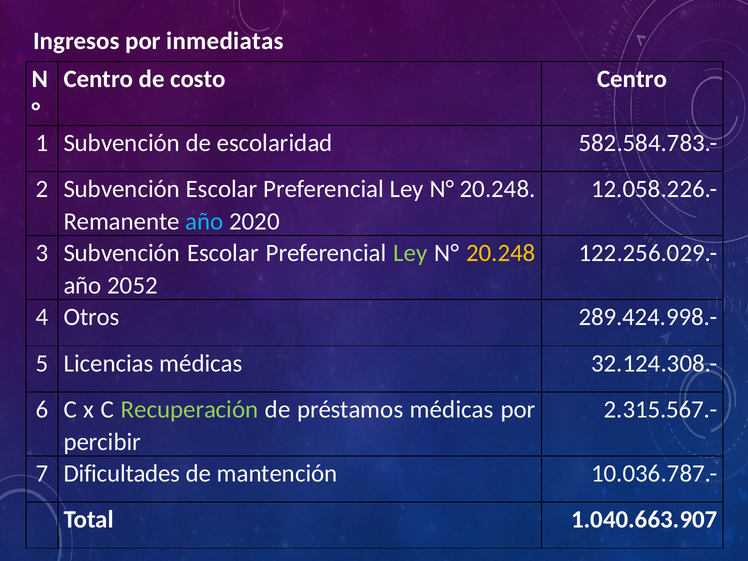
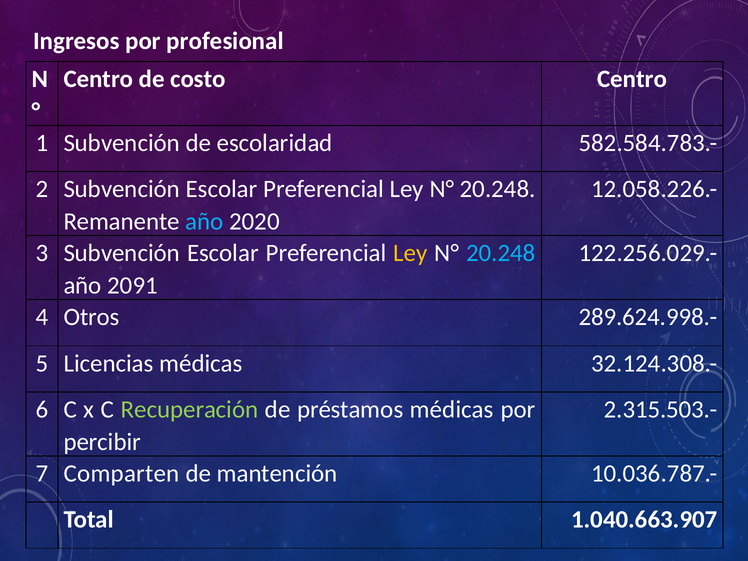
inmediatas: inmediatas -> profesional (225, 41)
Ley colour: light green -> yellow (410, 253)
20.248 colour: yellow -> light blue (501, 253)
2052: 2052 -> 2091 (133, 286)
289.424.998.-: 289.424.998.- -> 289.624.998.- (648, 317)
2.315.567.-: 2.315.567.- -> 2.315.503.- (661, 409)
Dificultades: Dificultades -> Comparten (122, 474)
